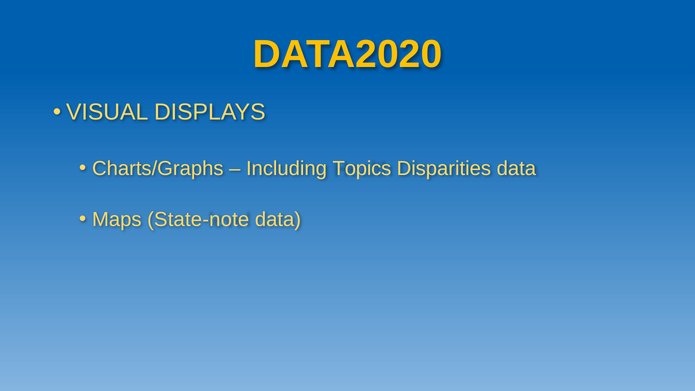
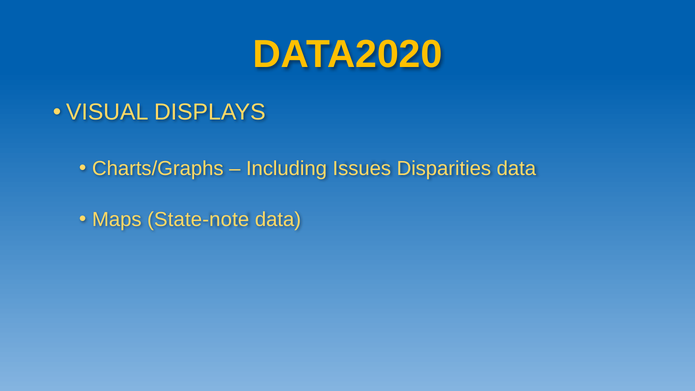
Topics: Topics -> Issues (362, 168)
